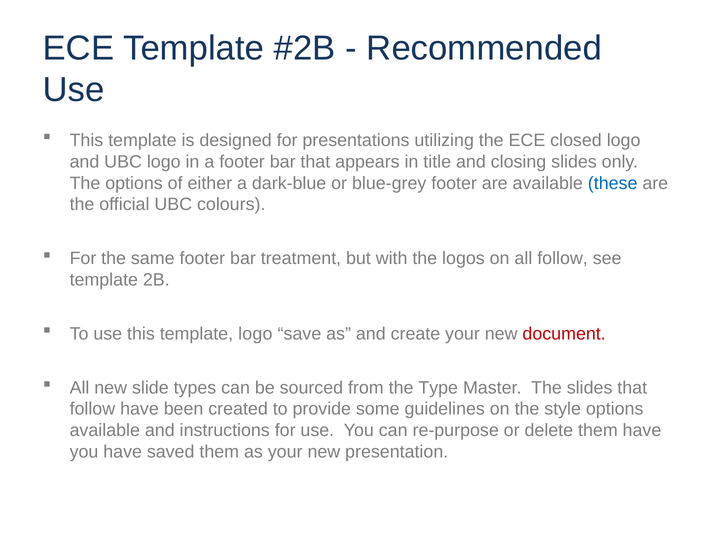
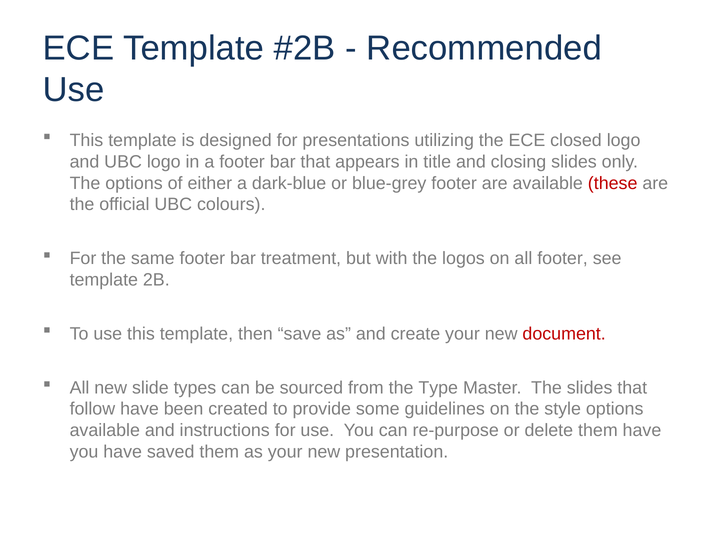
these colour: blue -> red (613, 183)
all follow: follow -> footer (563, 259)
template logo: logo -> then (255, 334)
